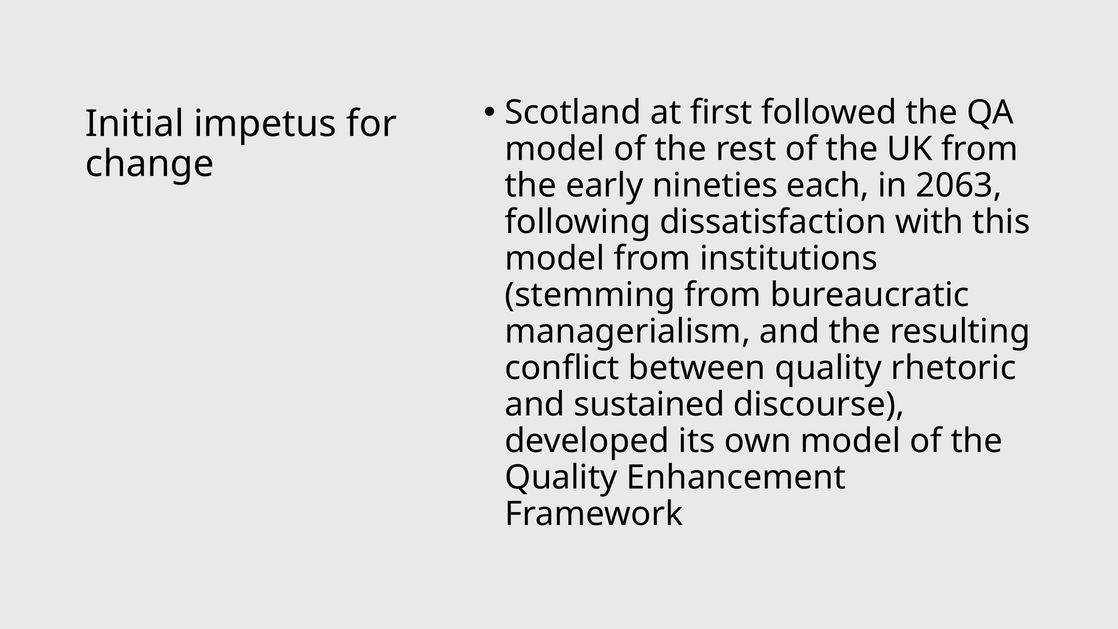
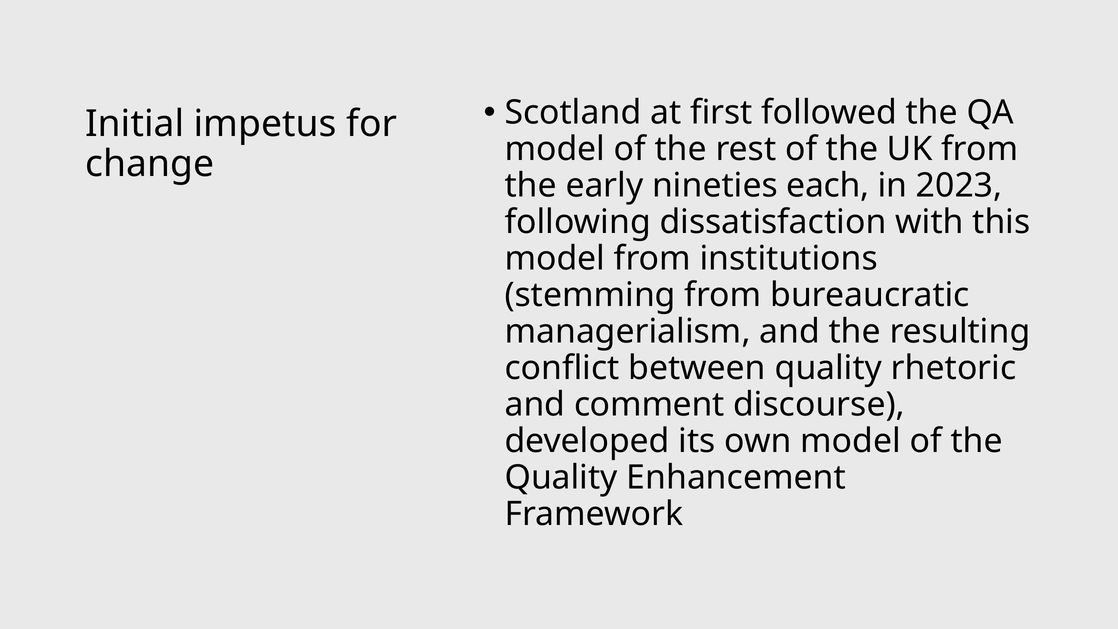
2063: 2063 -> 2023 (959, 186)
sustained: sustained -> comment (649, 405)
